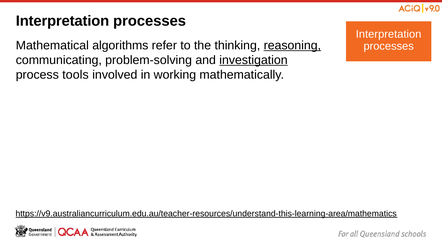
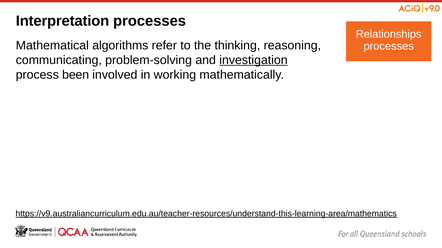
Interpretation: Interpretation -> Relationships (389, 34)
reasoning underline: present -> none (292, 46)
tools: tools -> been (76, 75)
